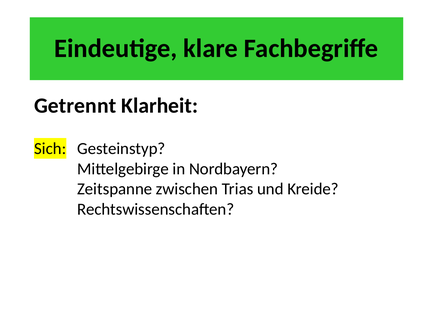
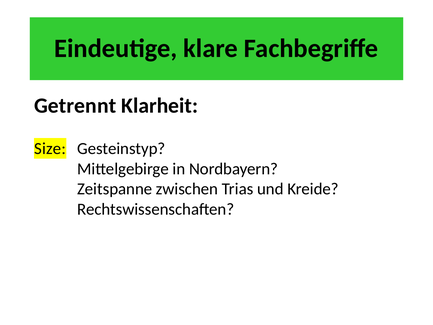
Sich: Sich -> Size (50, 148)
